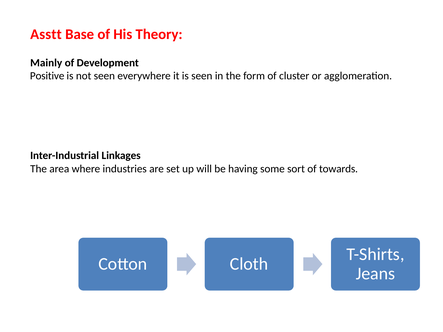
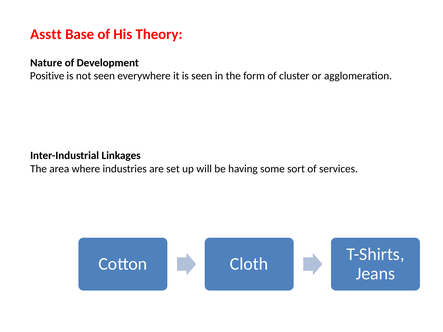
Mainly: Mainly -> Nature (46, 63)
towards: towards -> services (338, 169)
